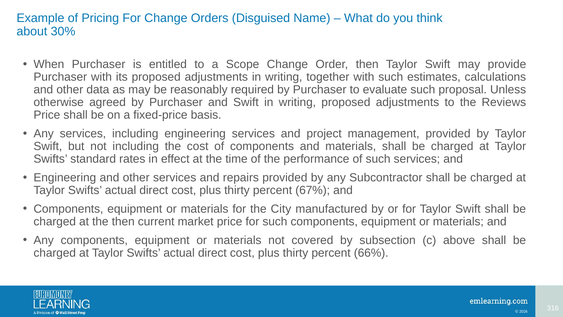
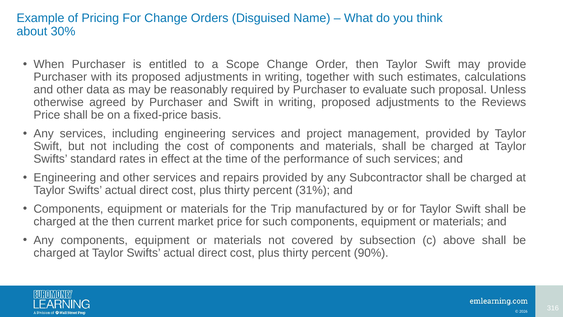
67%: 67% -> 31% (313, 190)
City: City -> Trip (281, 209)
66%: 66% -> 90% (371, 253)
